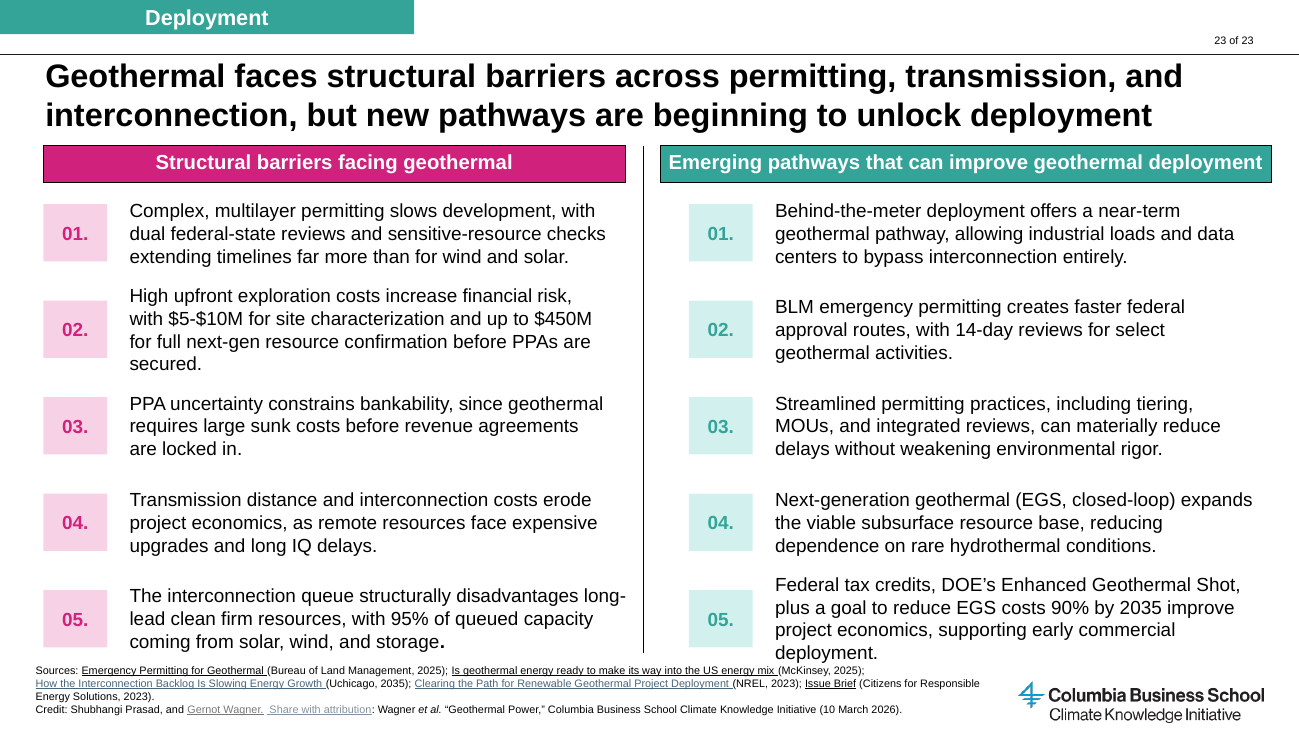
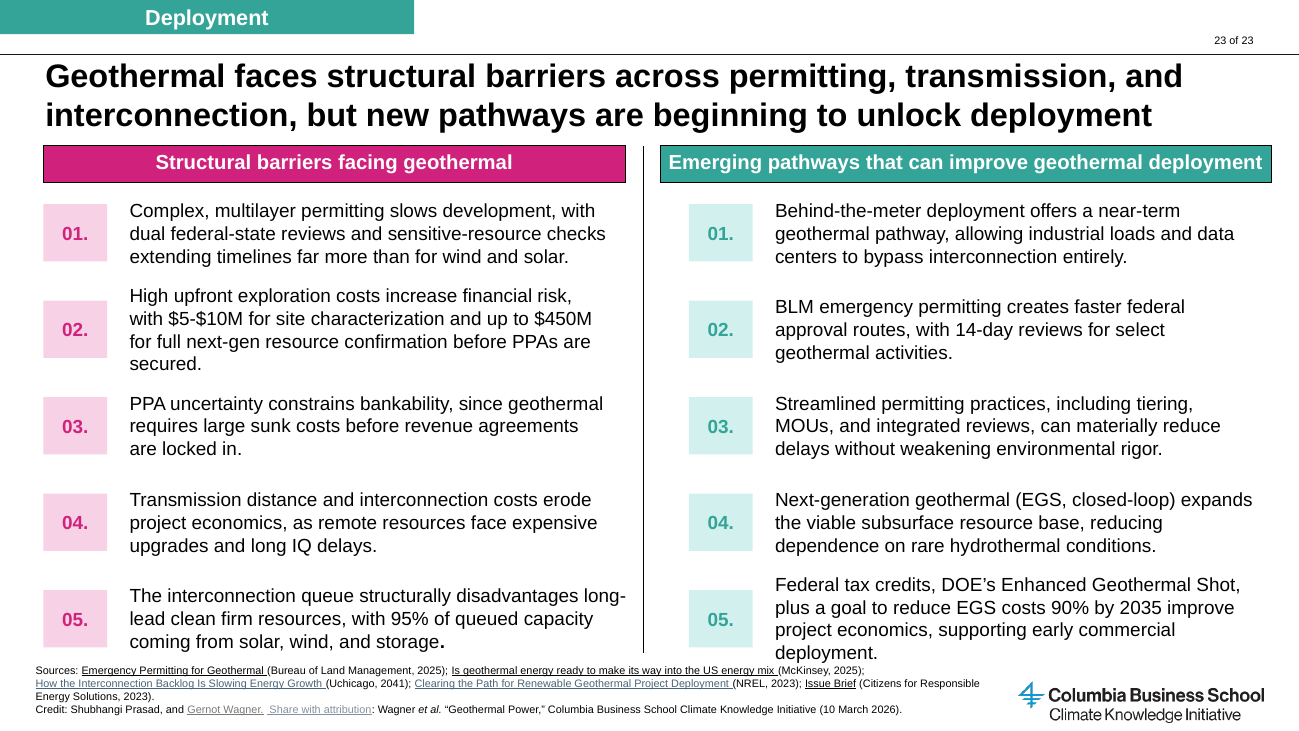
Uchicago 2035: 2035 -> 2041 (396, 683)
